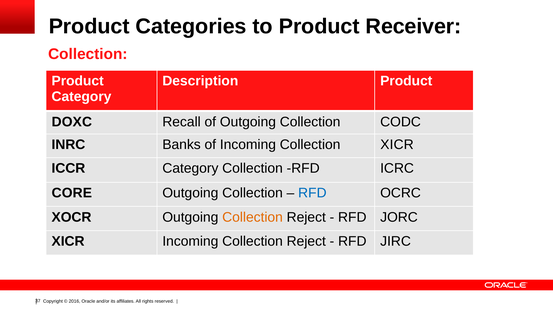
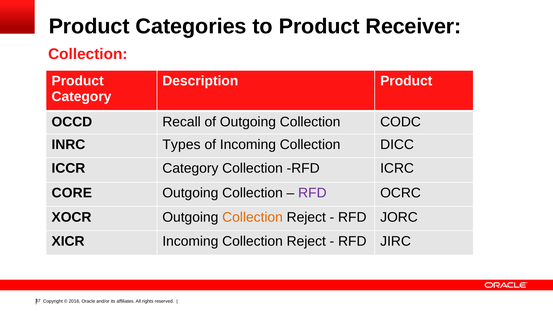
DOXC: DOXC -> OCCD (72, 122)
Banks: Banks -> Types (181, 145)
Collection XICR: XICR -> DICC (397, 145)
RFD colour: blue -> purple (312, 193)
